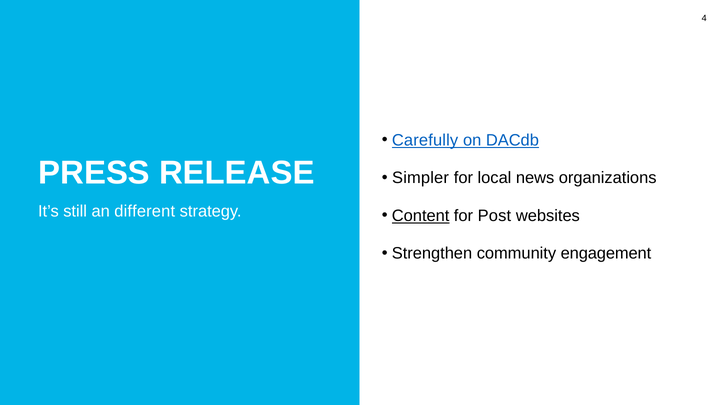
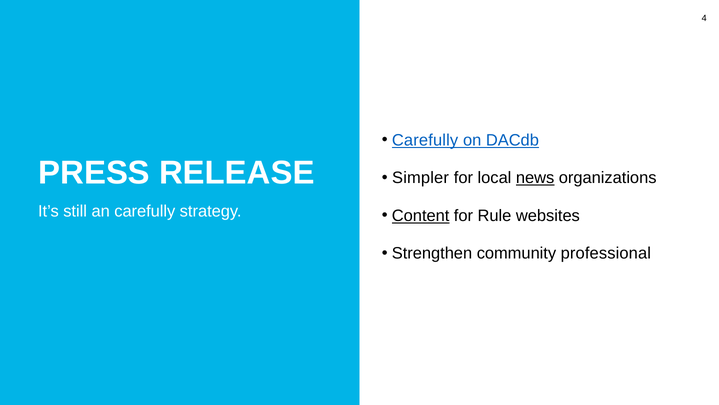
news underline: none -> present (535, 178)
an different: different -> carefully (145, 211)
Post: Post -> Rule (495, 215)
engagement: engagement -> professional (606, 253)
